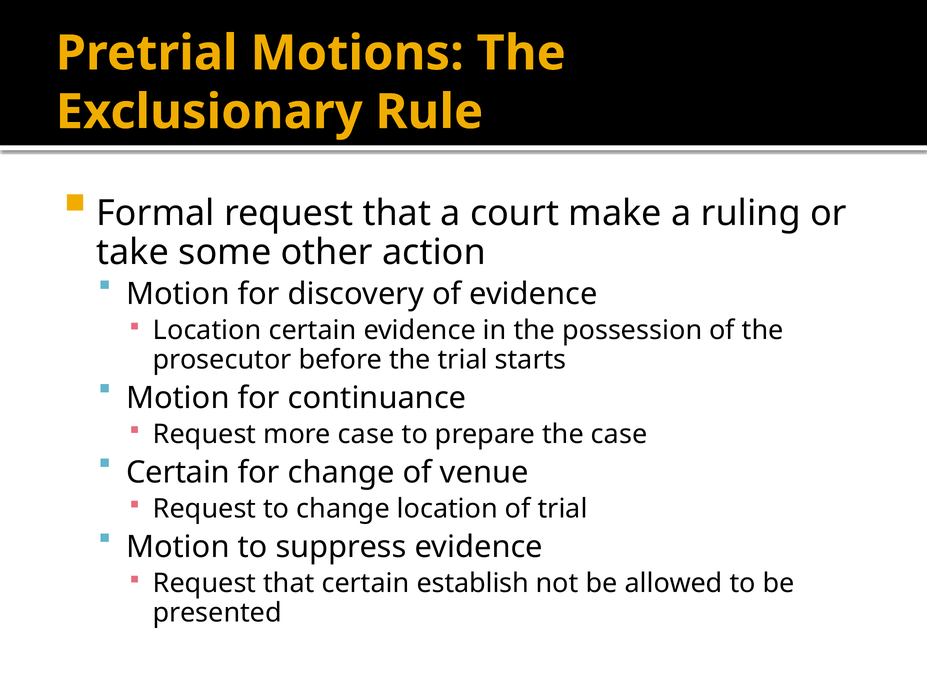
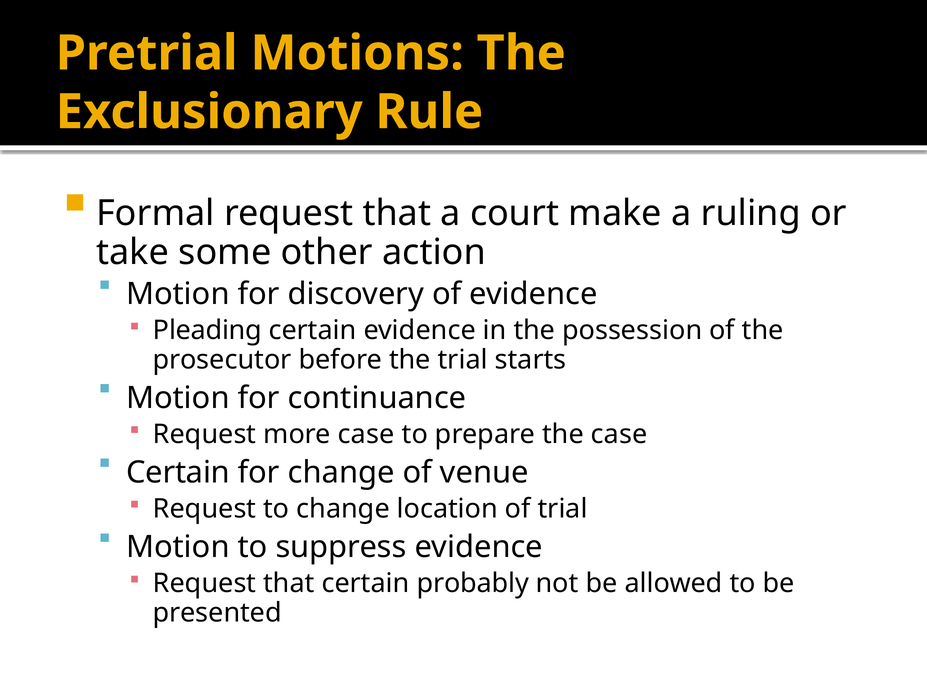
Location: Location -> Pleading (207, 331)
establish: establish -> probably (473, 584)
